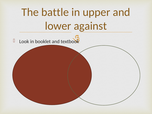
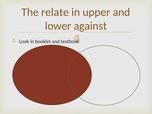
battle: battle -> relate (55, 12)
